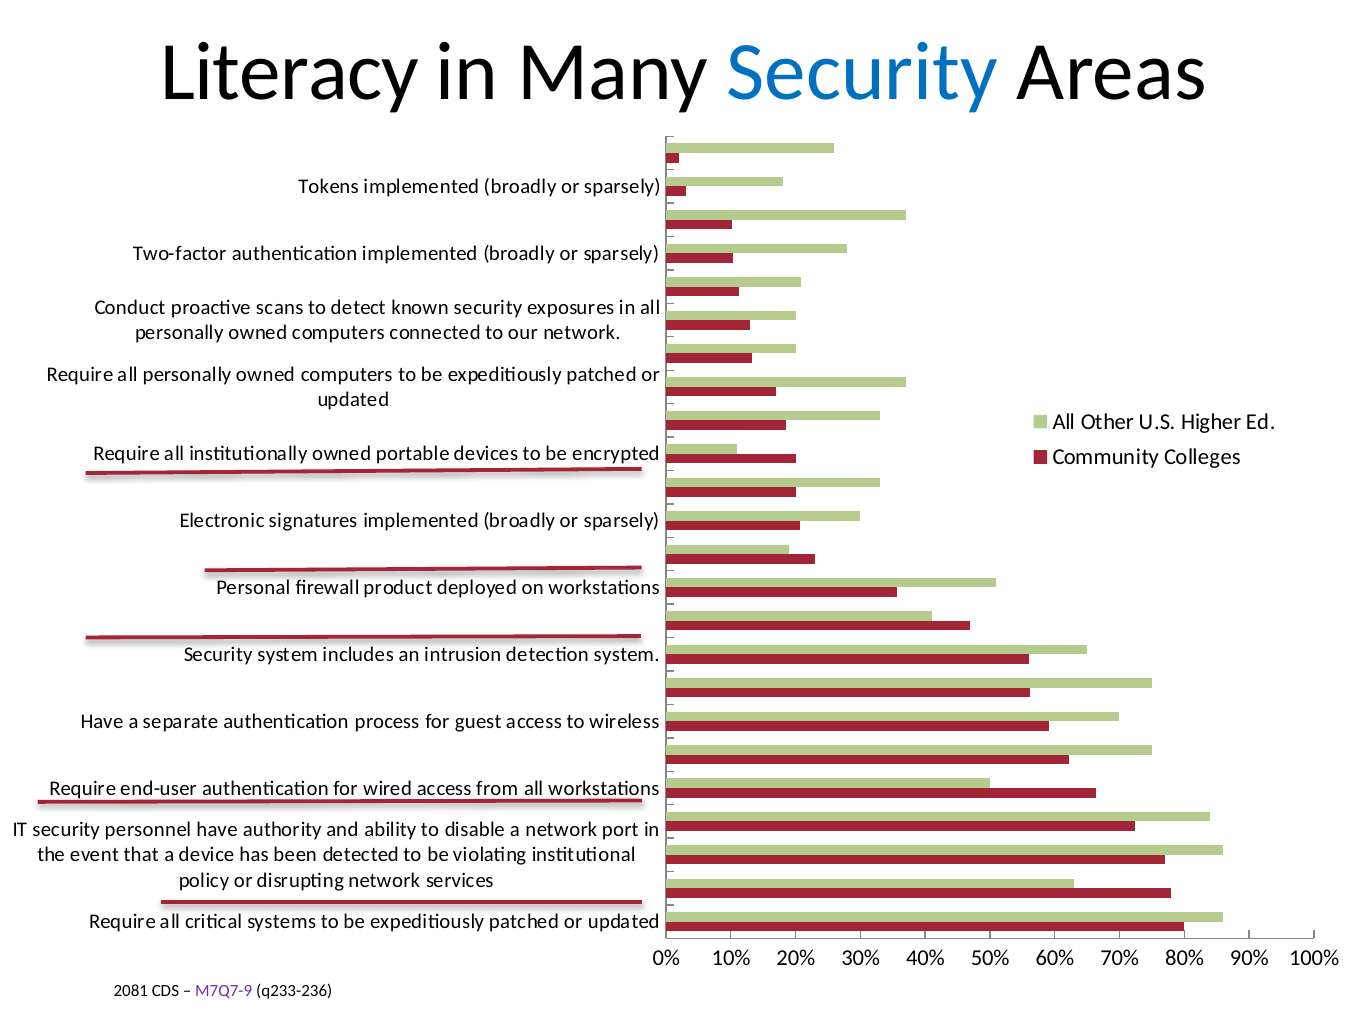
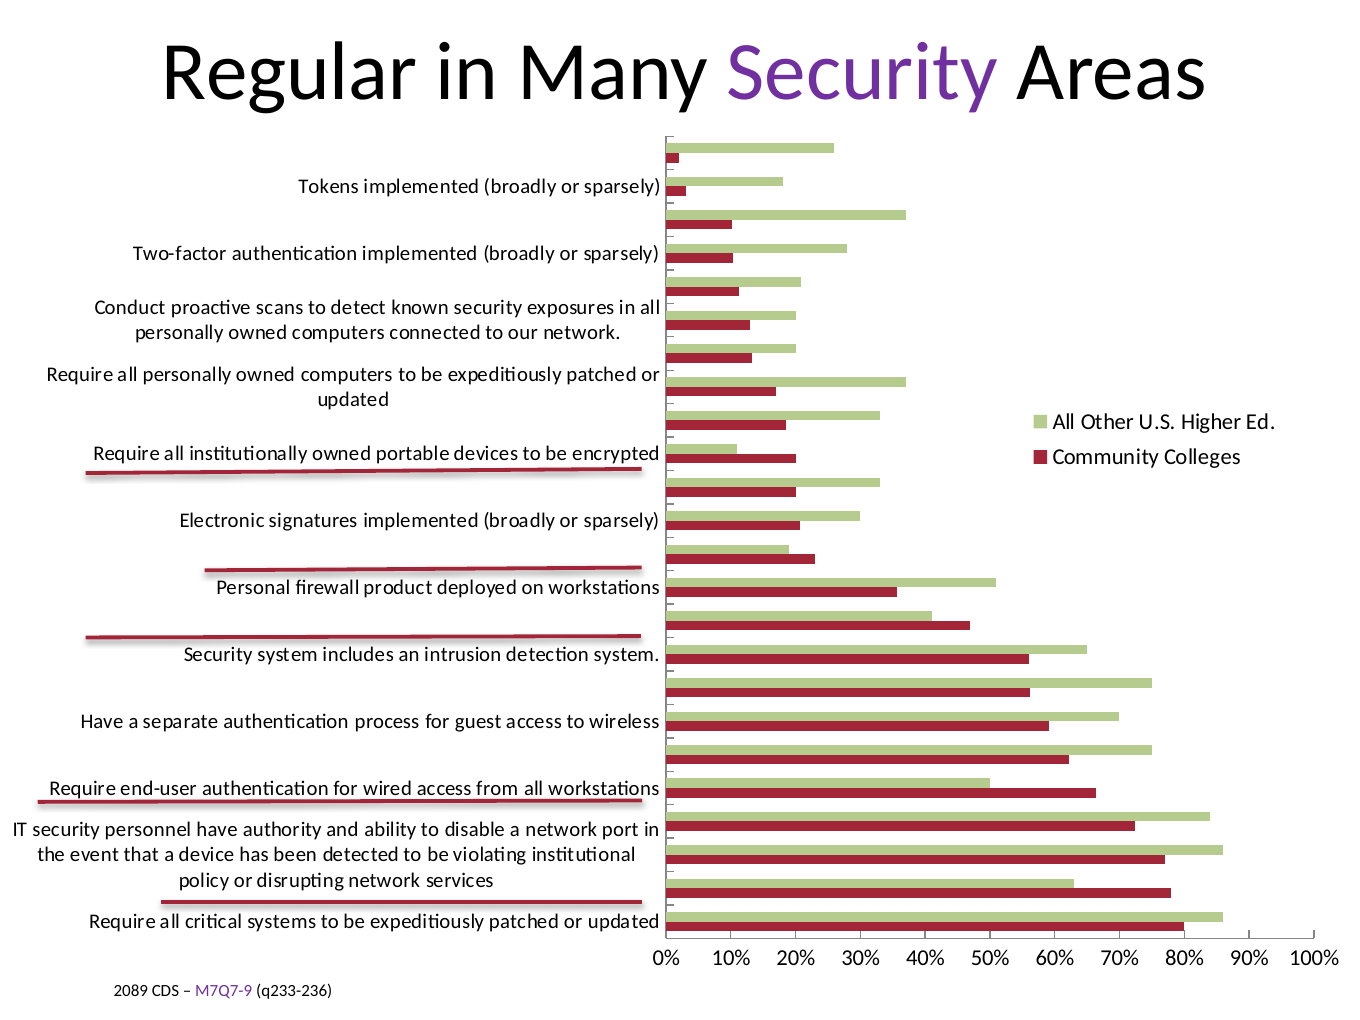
Literacy: Literacy -> Regular (290, 72)
Security colour: blue -> purple (862, 72)
2081: 2081 -> 2089 (131, 991)
